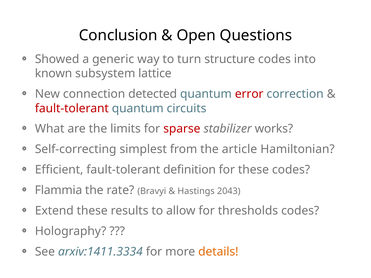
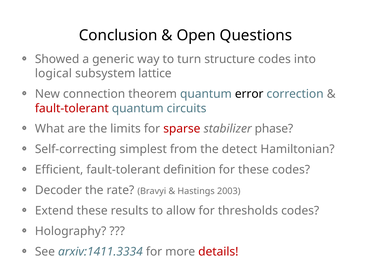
known: known -> logical (53, 74)
detected: detected -> theorem (153, 94)
error colour: red -> black (249, 94)
works: works -> phase (274, 129)
article: article -> detect (240, 149)
Flammia: Flammia -> Decoder (58, 190)
2043: 2043 -> 2003 (229, 191)
details colour: orange -> red (218, 252)
